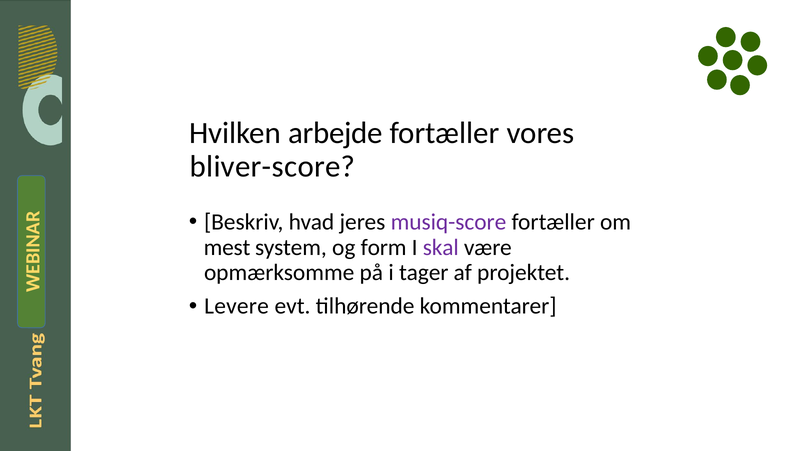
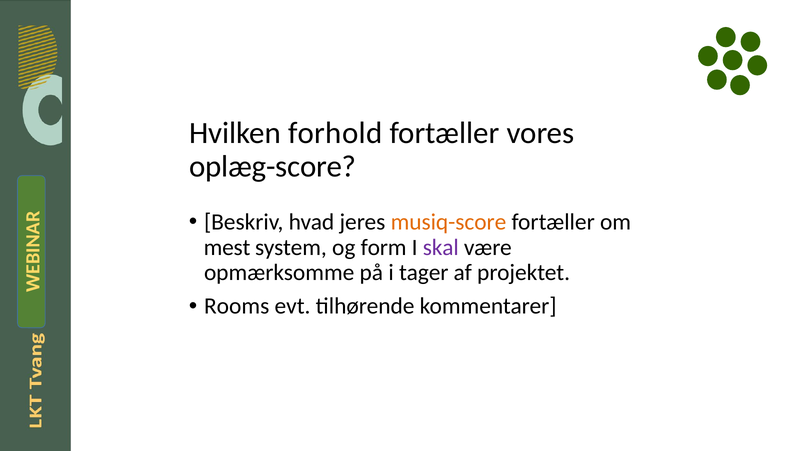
arbejde: arbejde -> forhold (335, 133)
bliver-score: bliver-score -> oplæg-score (273, 167)
musiq-score colour: purple -> orange (449, 222)
Levere: Levere -> Rooms (237, 307)
